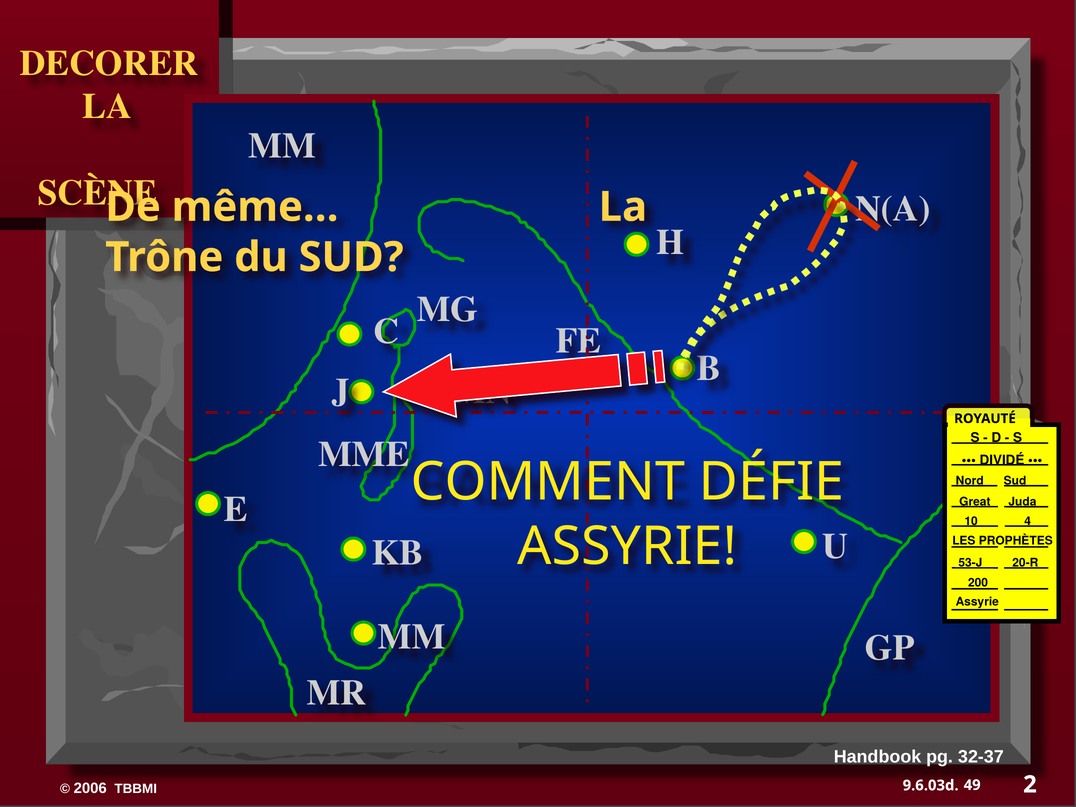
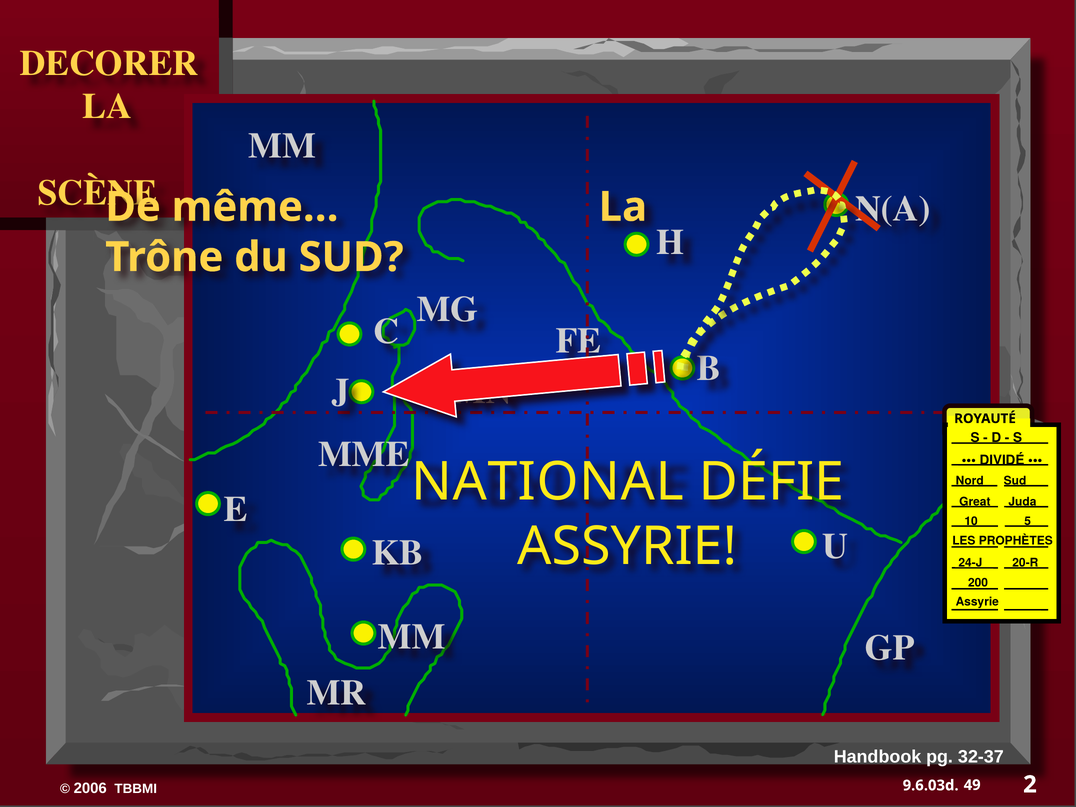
COMMENT: COMMENT -> NATIONAL (548, 482)
4: 4 -> 5 (1028, 521)
53-J: 53-J -> 24-J (970, 563)
